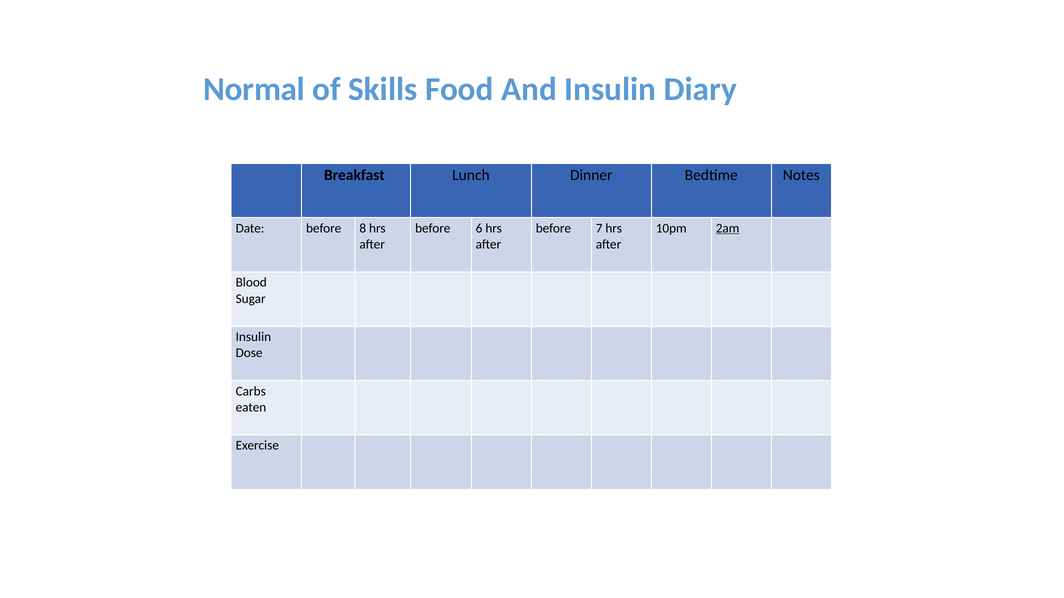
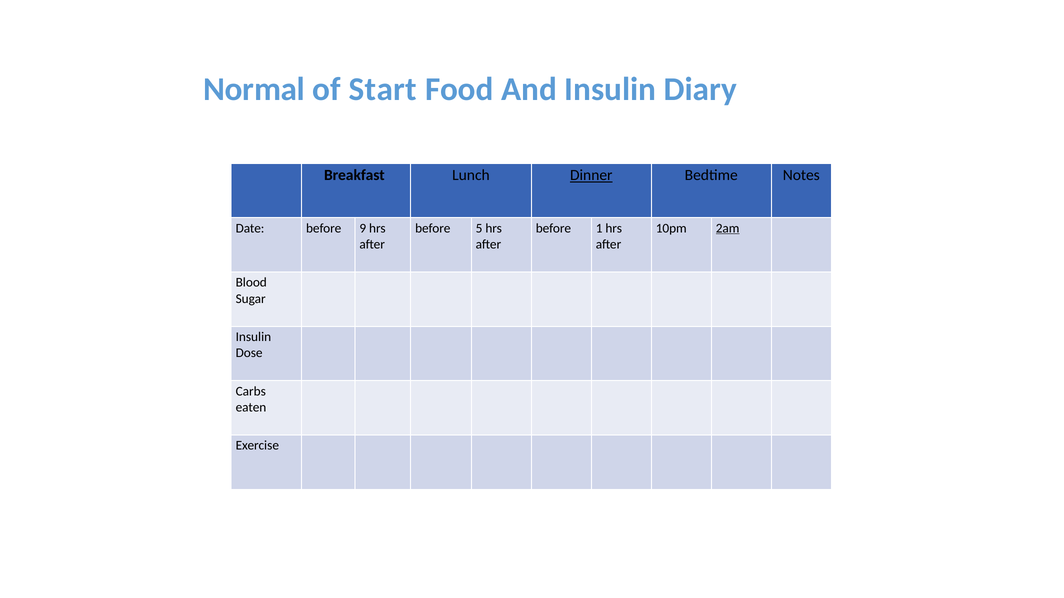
Skills: Skills -> Start (383, 89)
Dinner underline: none -> present (591, 175)
8: 8 -> 9 (363, 228)
6: 6 -> 5 (479, 228)
7: 7 -> 1 (599, 228)
